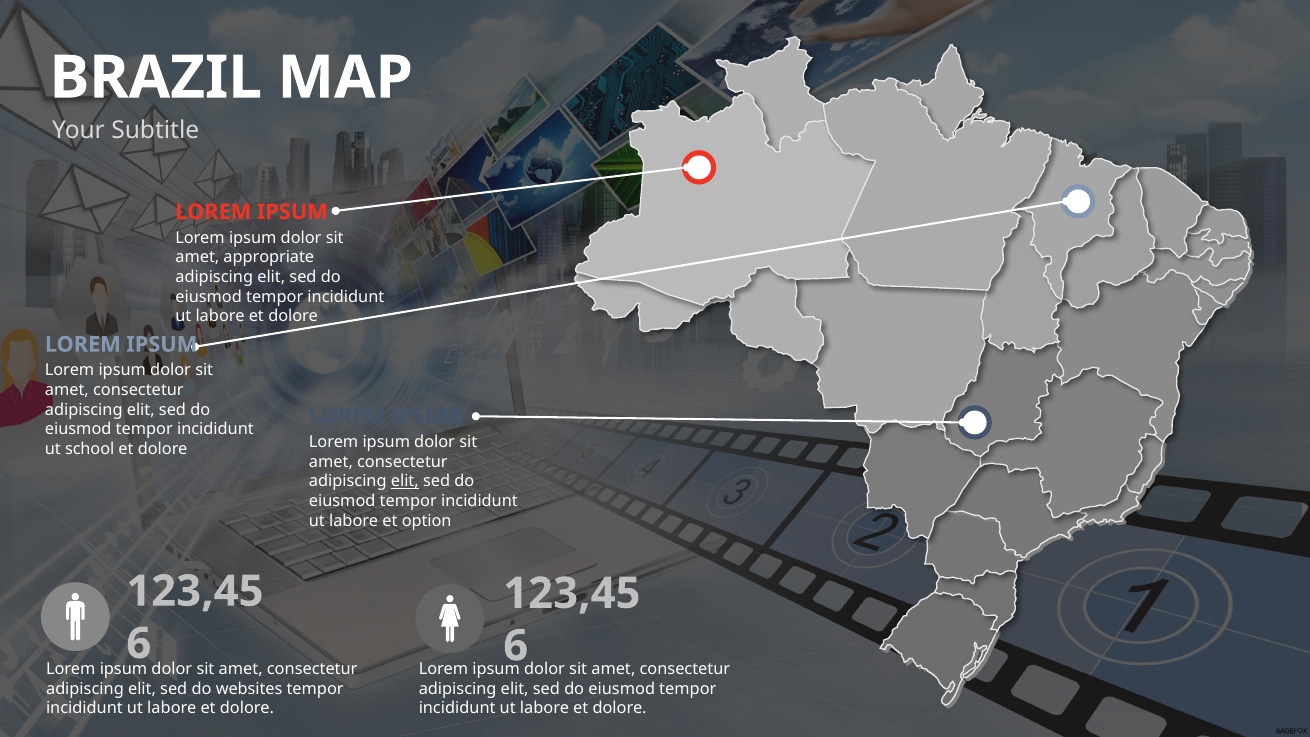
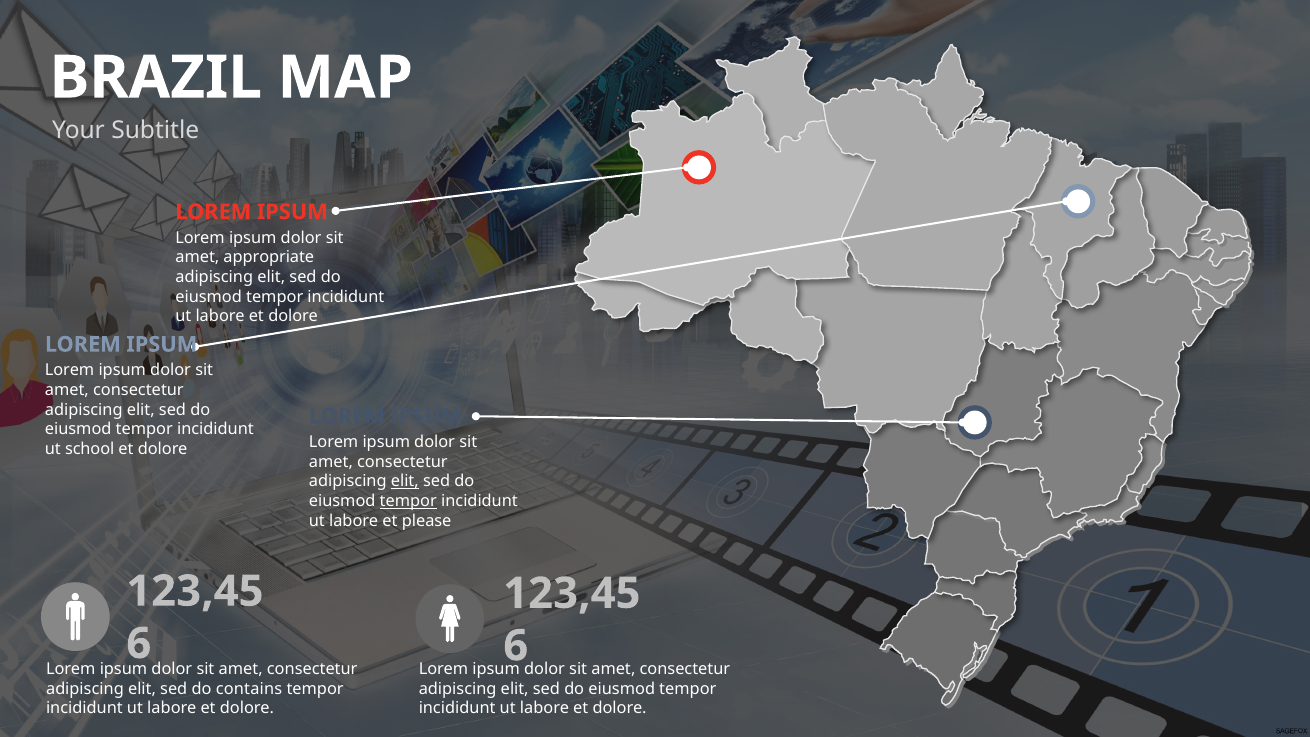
tempor underline: none -> present (408, 501)
option: option -> please (427, 521)
websites: websites -> contains (249, 689)
